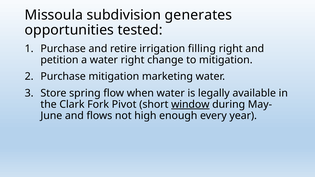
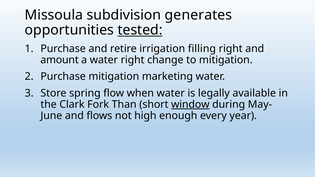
tested underline: none -> present (140, 30)
petition: petition -> amount (60, 60)
Pivot: Pivot -> Than (124, 105)
